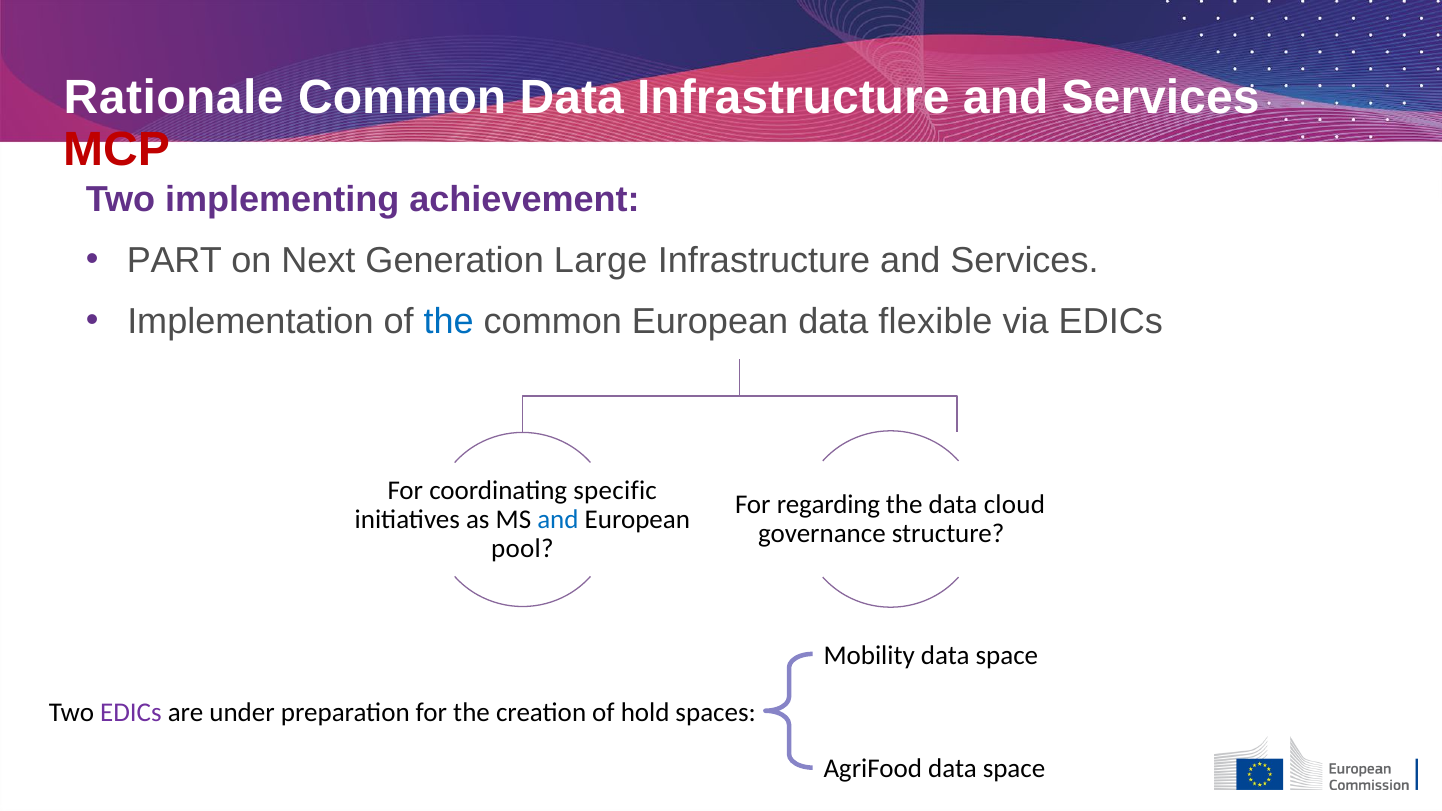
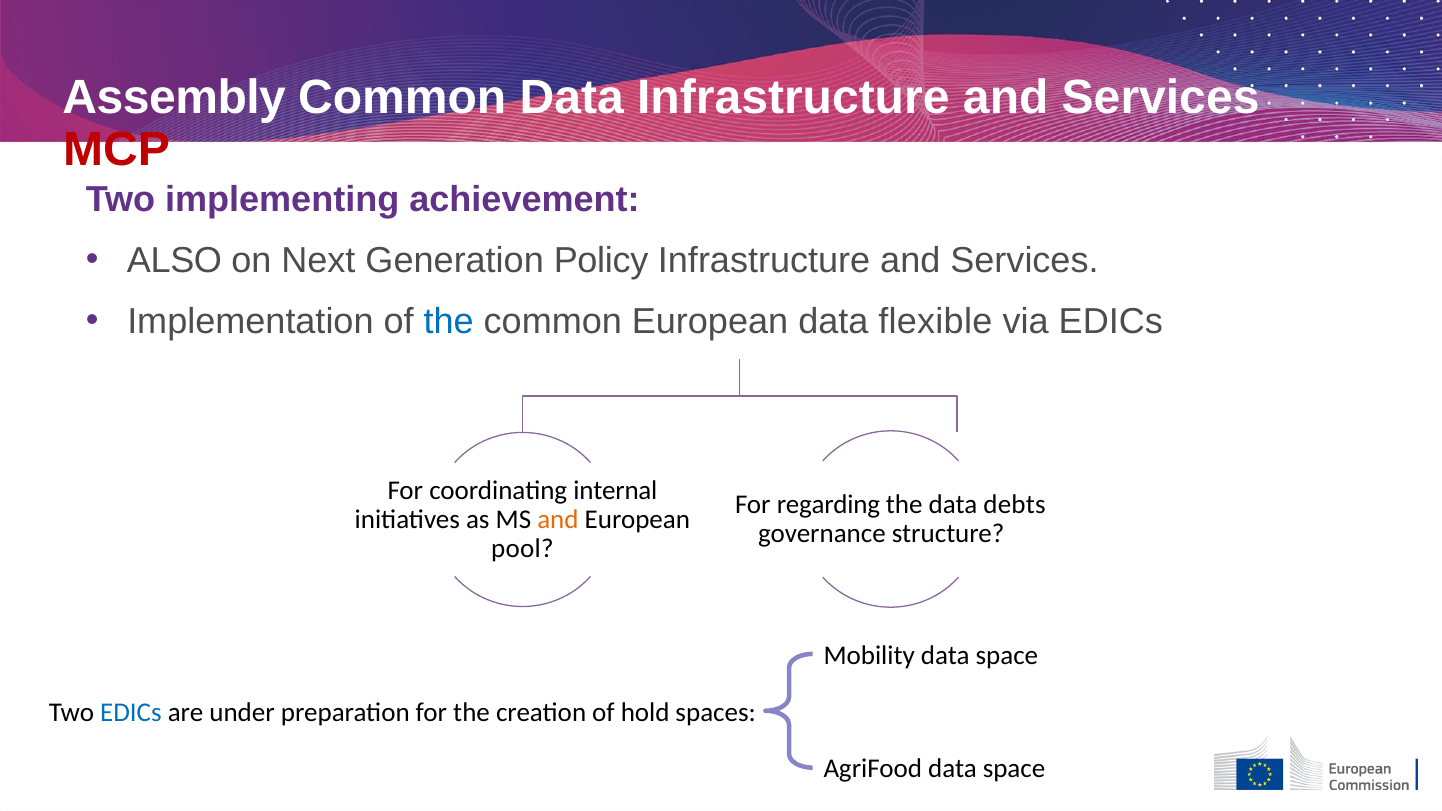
Rationale: Rationale -> Assembly (174, 97)
PART: PART -> ALSO (174, 261)
Large: Large -> Policy (601, 261)
specific: specific -> internal (615, 490)
cloud: cloud -> debts (1014, 505)
and colour: blue -> orange (558, 519)
EDICs colour: purple -> blue (131, 713)
